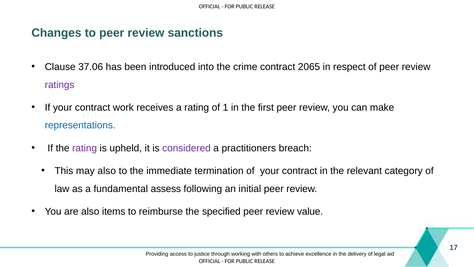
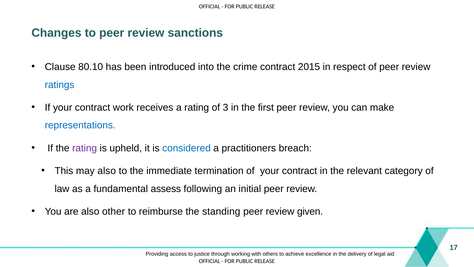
37.06: 37.06 -> 80.10 (91, 67)
2065: 2065 -> 2015 (309, 67)
ratings colour: purple -> blue (60, 85)
1: 1 -> 3 (226, 107)
considered colour: purple -> blue (187, 148)
items: items -> other (114, 211)
specified: specified -> standing (221, 211)
value: value -> given (310, 211)
